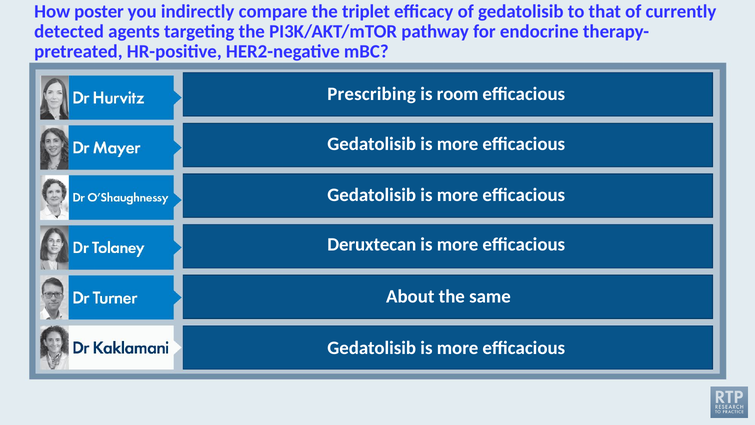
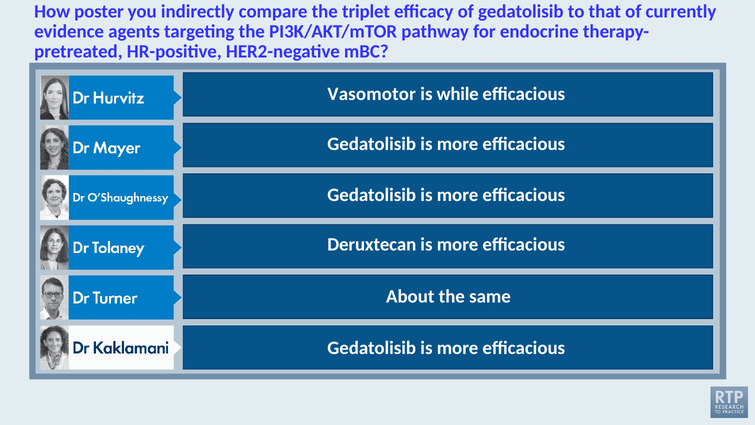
detected: detected -> evidence (69, 31)
Prescribing: Prescribing -> Vasomotor (372, 94)
room: room -> while (458, 94)
